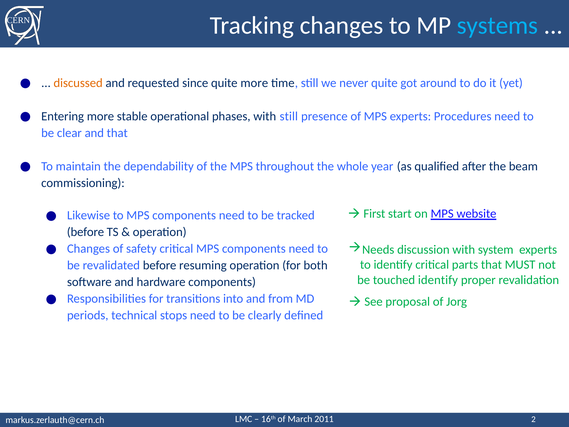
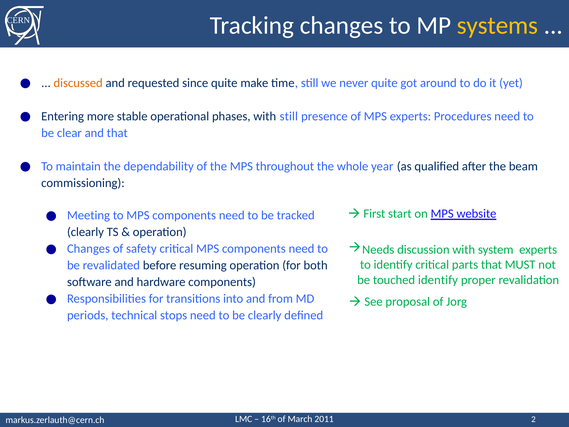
systems colour: light blue -> yellow (497, 25)
quite more: more -> make (254, 83)
Likewise: Likewise -> Meeting (89, 215)
before: before -> clearly (85, 232)
